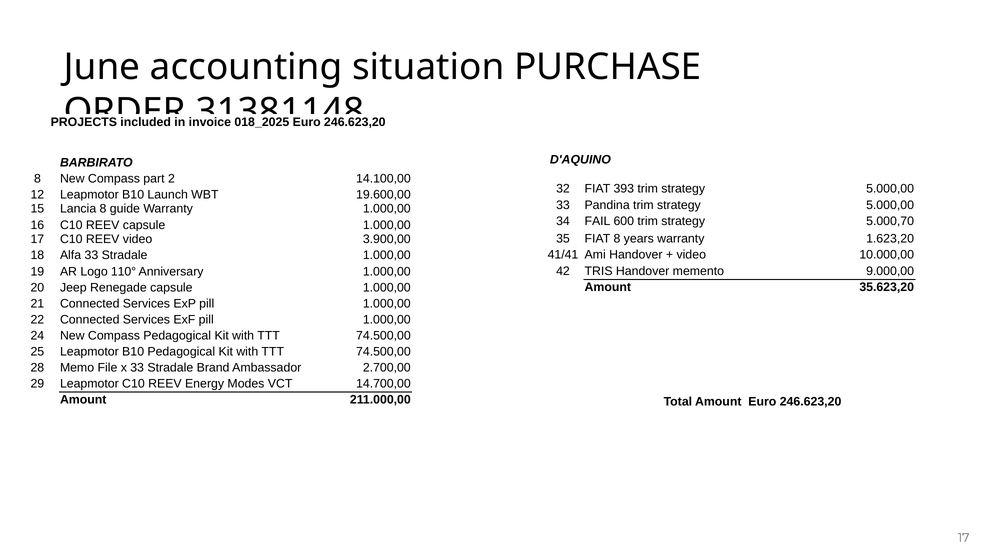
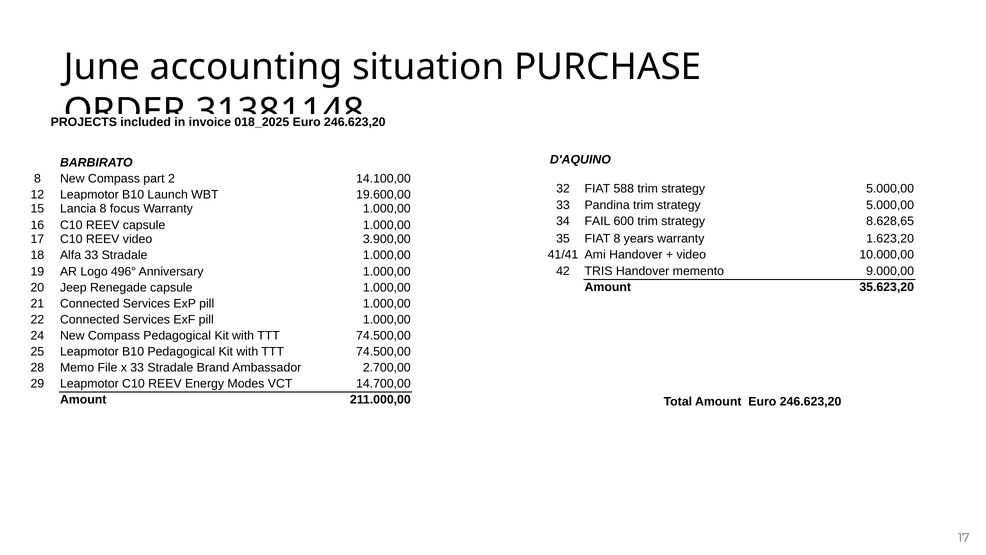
393: 393 -> 588 (624, 189)
guide: guide -> focus (125, 209)
5.000,70: 5.000,70 -> 8.628,65 (890, 221)
110°: 110° -> 496° (124, 271)
